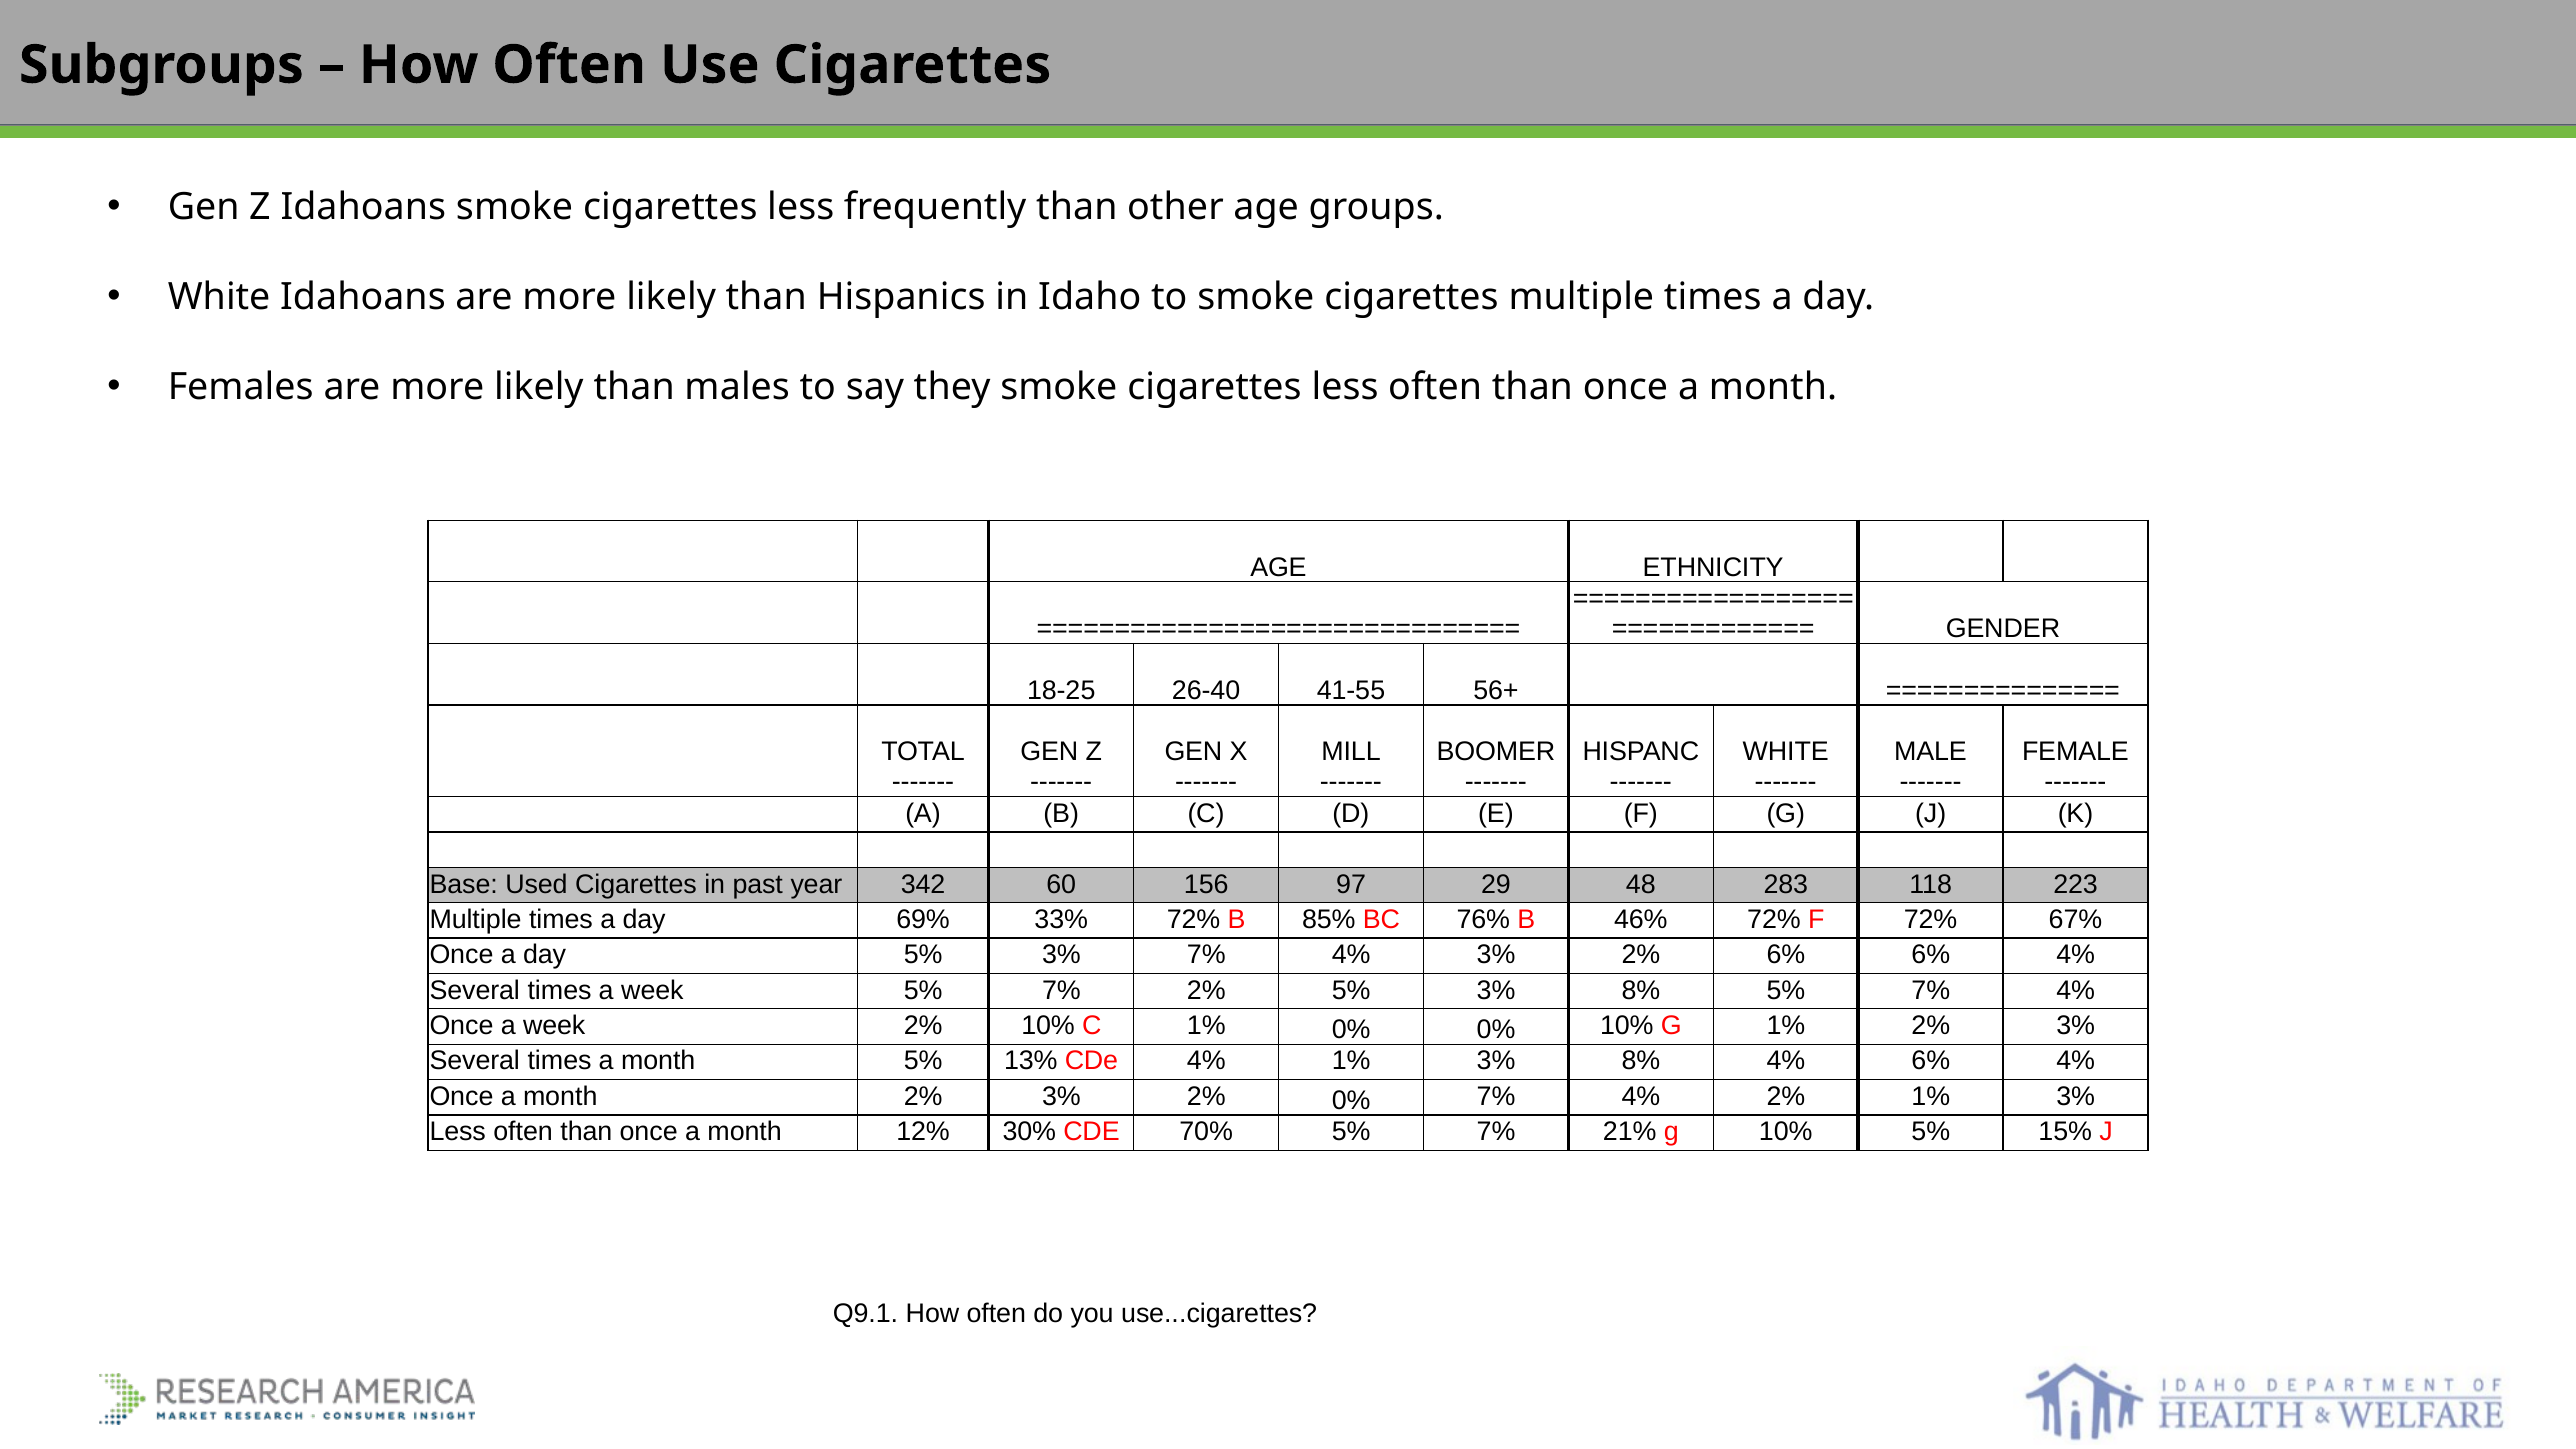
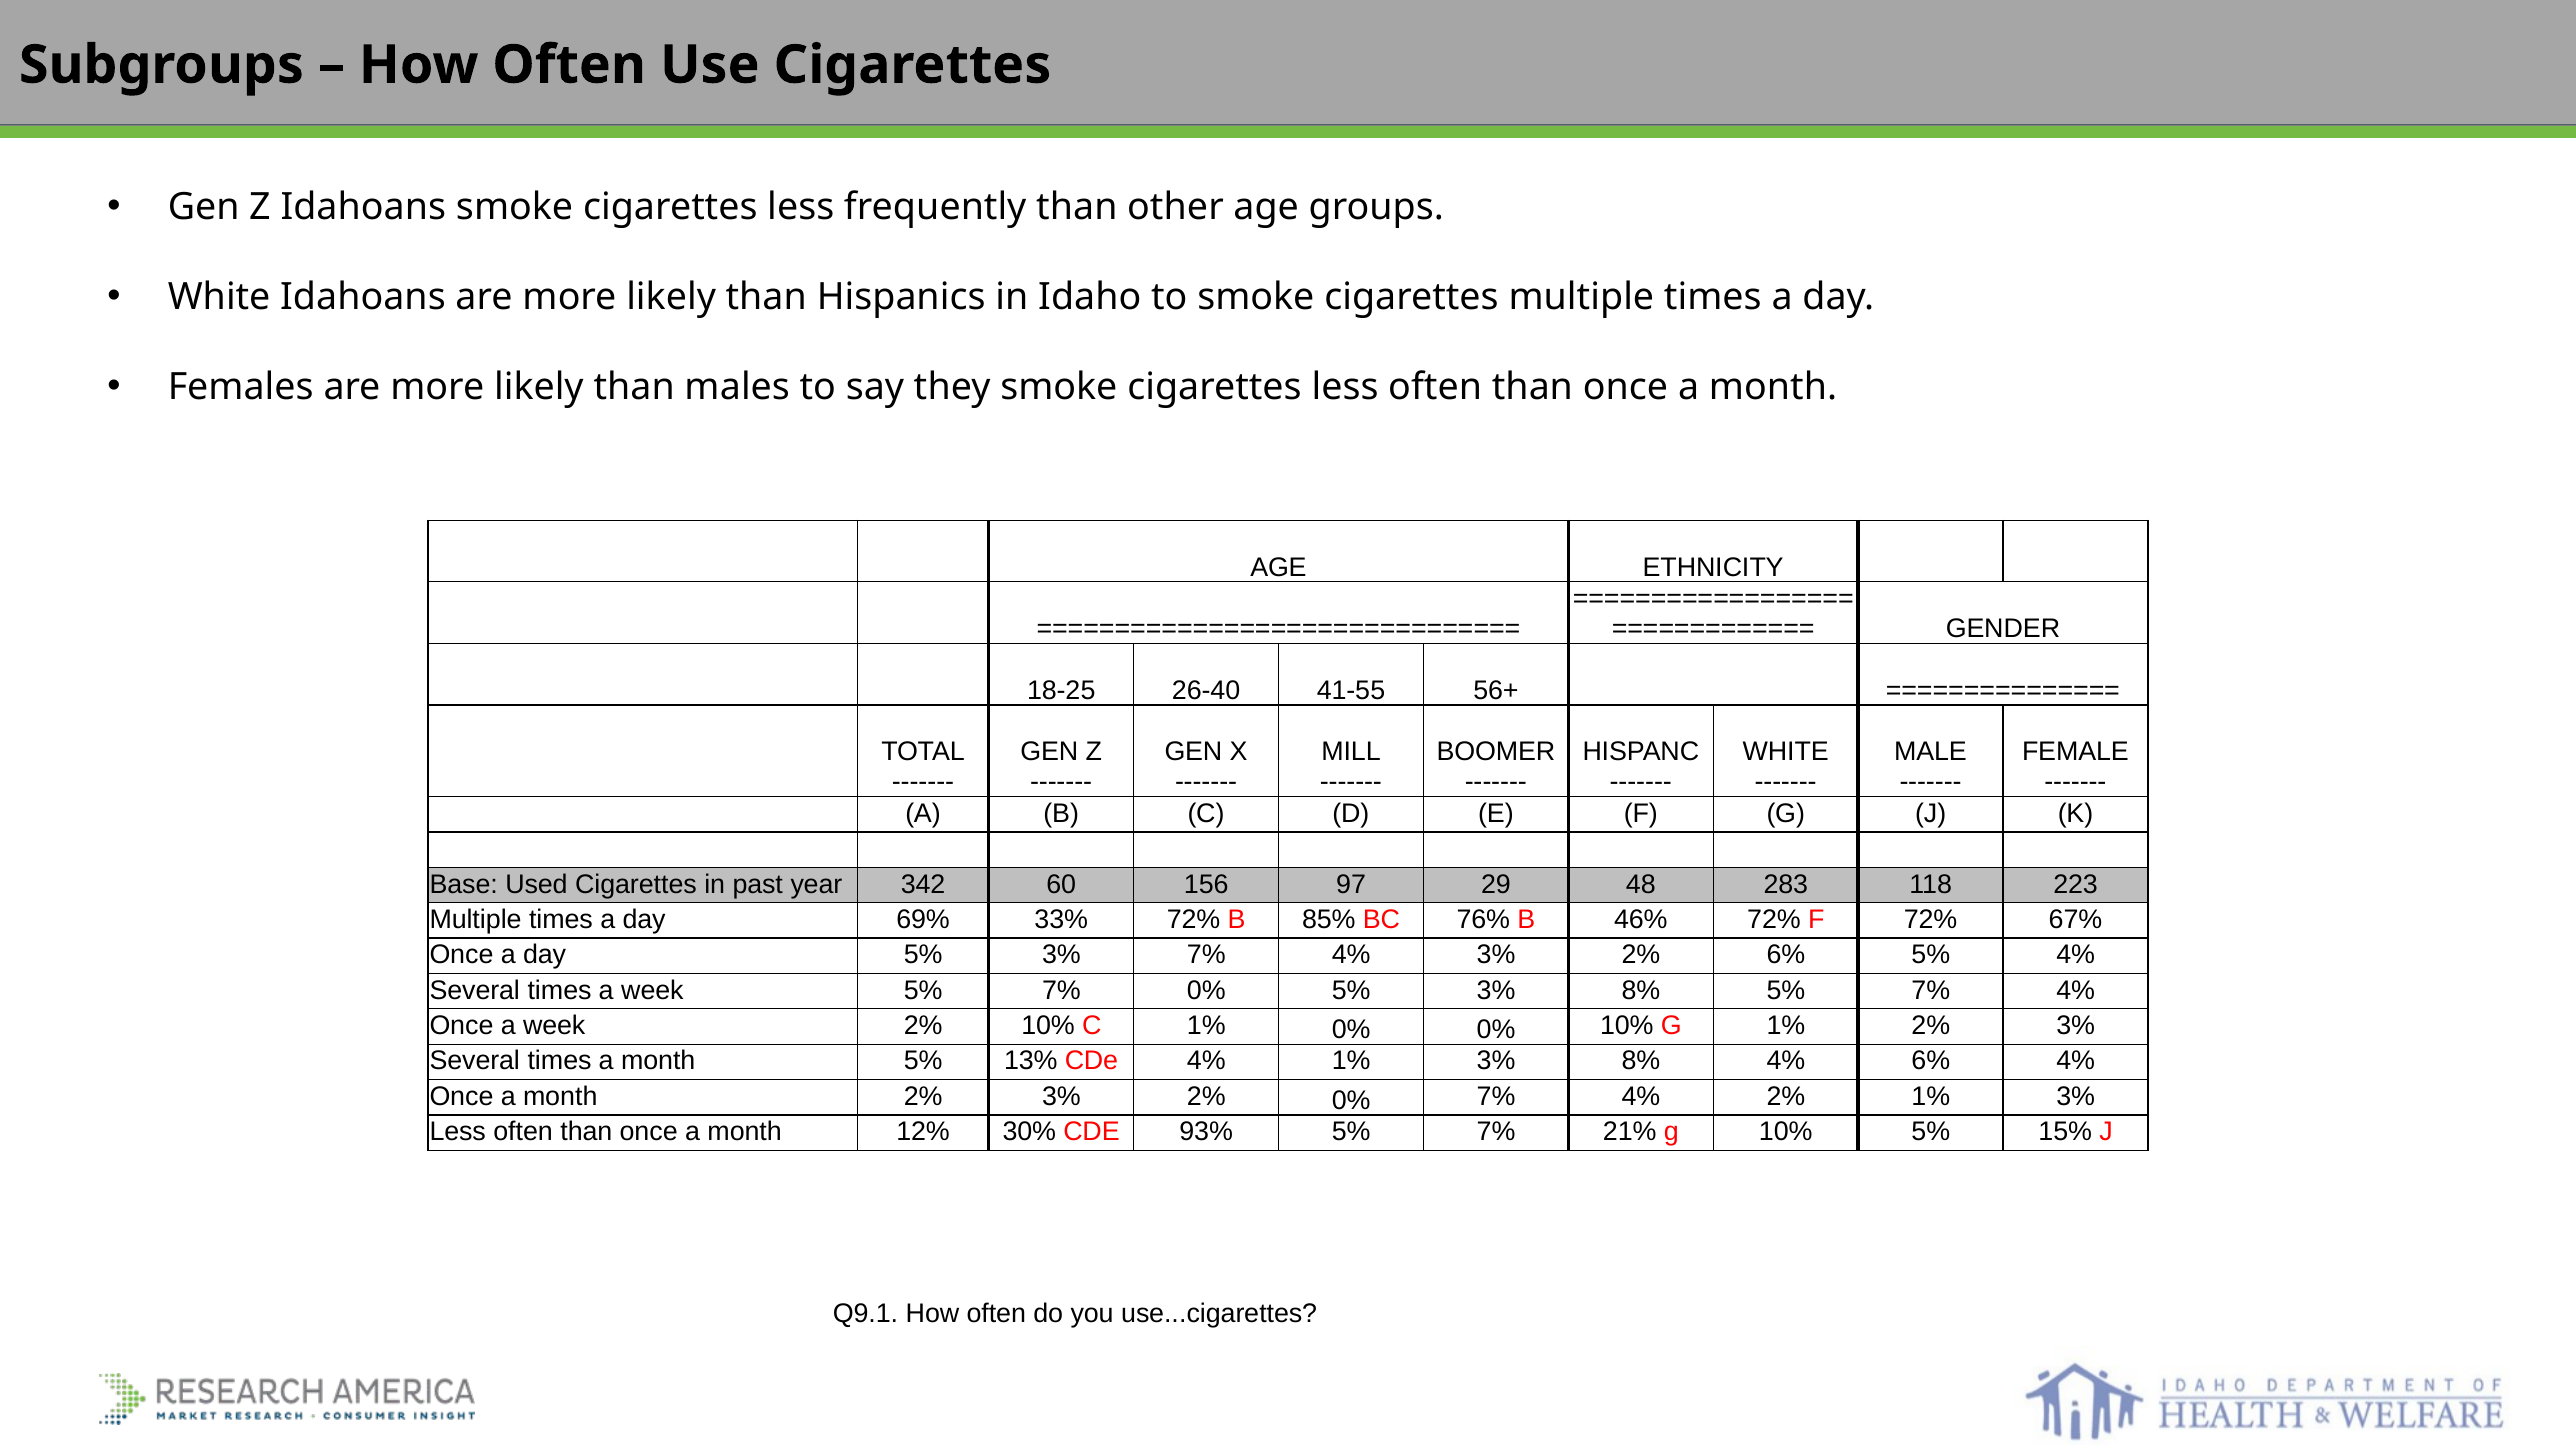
6% 6%: 6% -> 5% (1931, 955)
7% 2%: 2% -> 0% (1206, 990)
70%: 70% -> 93% (1206, 1132)
